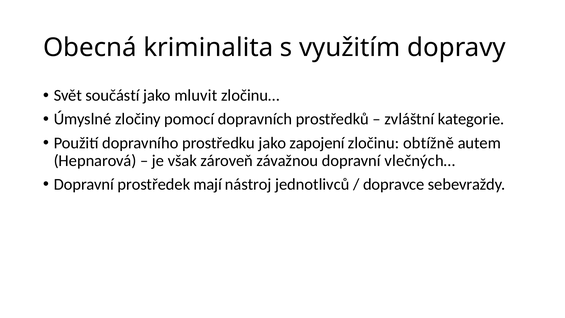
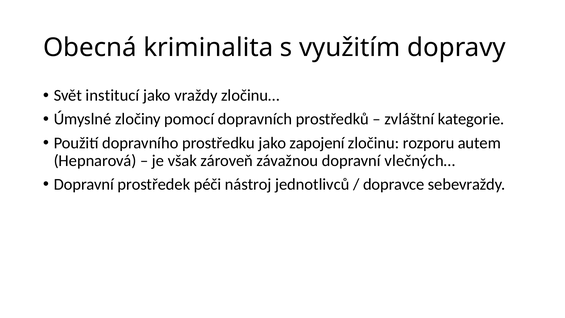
součástí: součástí -> institucí (113, 95)
mluvit: mluvit -> vraždy (196, 95)
obtížně: obtížně -> rozporu (429, 143)
mají: mají -> péči (208, 184)
